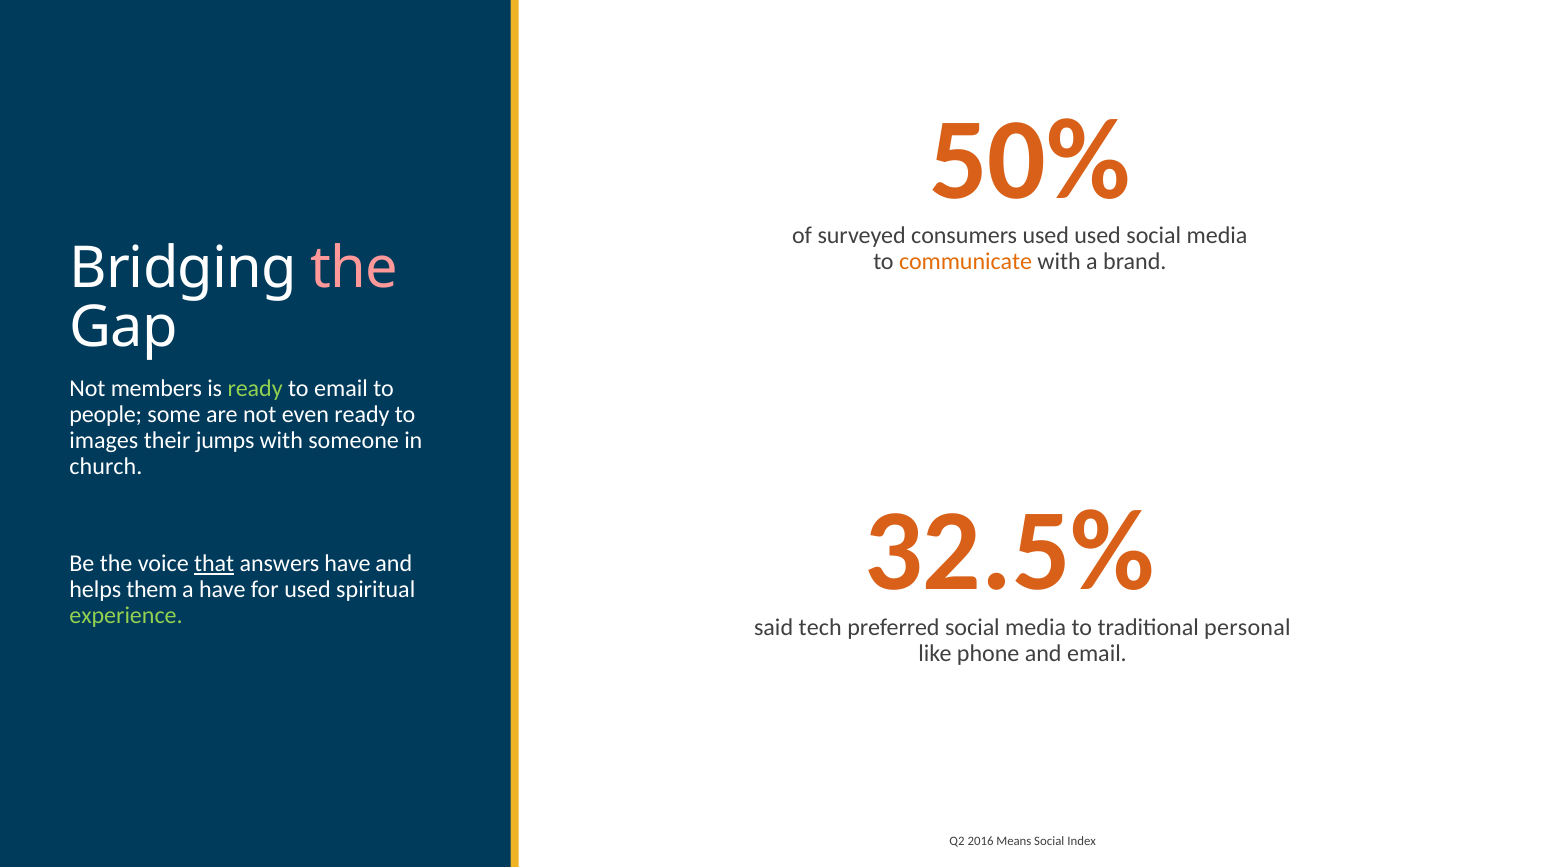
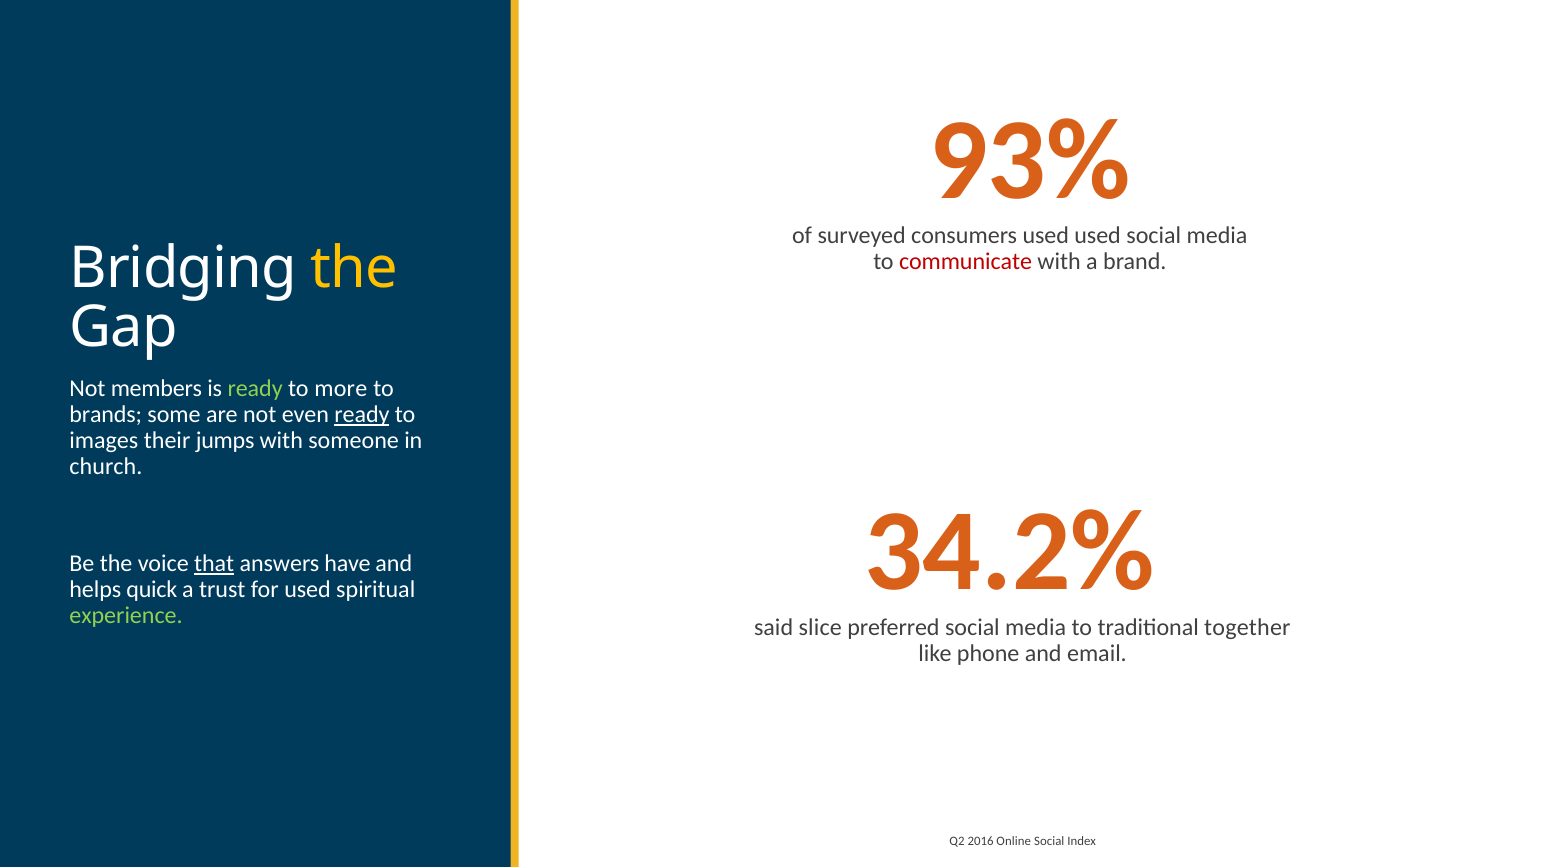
50%: 50% -> 93% (1030, 160)
communicate colour: orange -> red (966, 262)
the colour: pink -> yellow (354, 268)
to email: email -> more (341, 388)
people: people -> brands (106, 414)
ready underline: none -> present (362, 414)
32.5%: 32.5% -> 34.2% (1010, 552)
them: them -> quick (152, 590)
a have: have -> trust (222, 590)
tech: tech -> slice (820, 627)
personal: personal -> together (1247, 627)
Means: Means -> Online (1014, 841)
